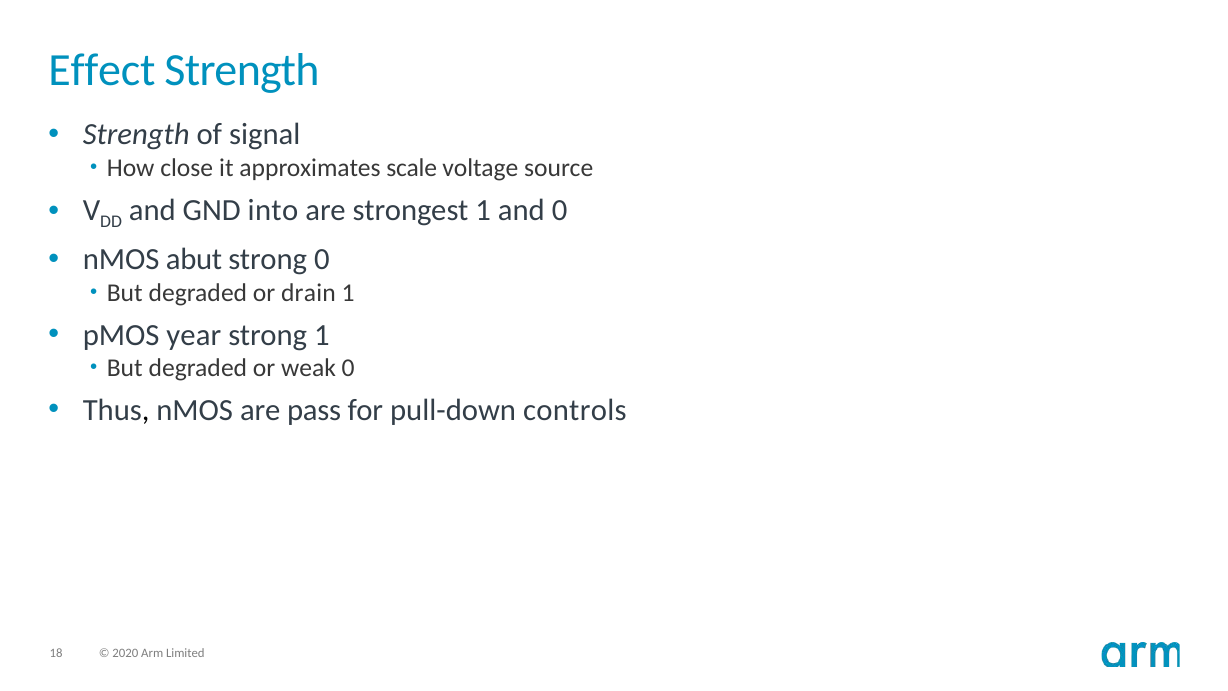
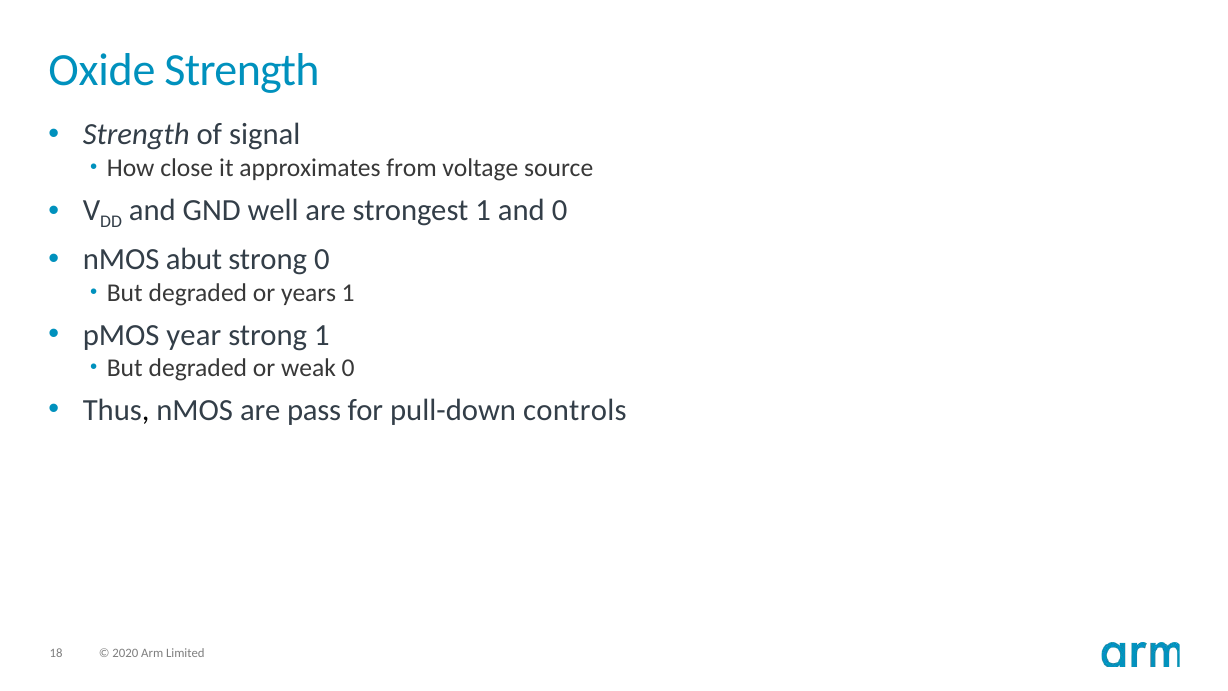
Effect: Effect -> Oxide (102, 71)
scale: scale -> from (412, 168)
into: into -> well (273, 210)
drain: drain -> years (309, 293)
